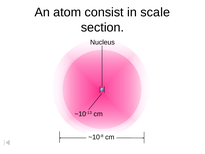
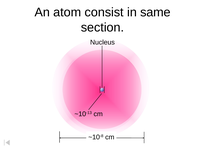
scale: scale -> same (155, 12)
